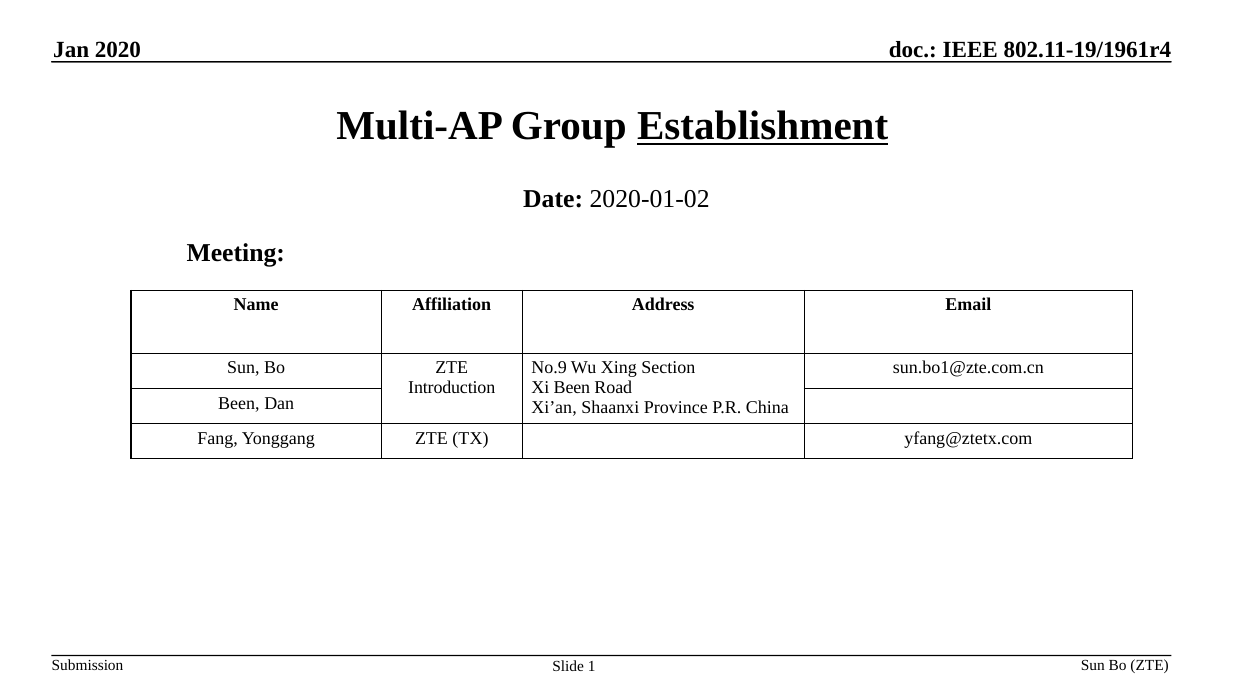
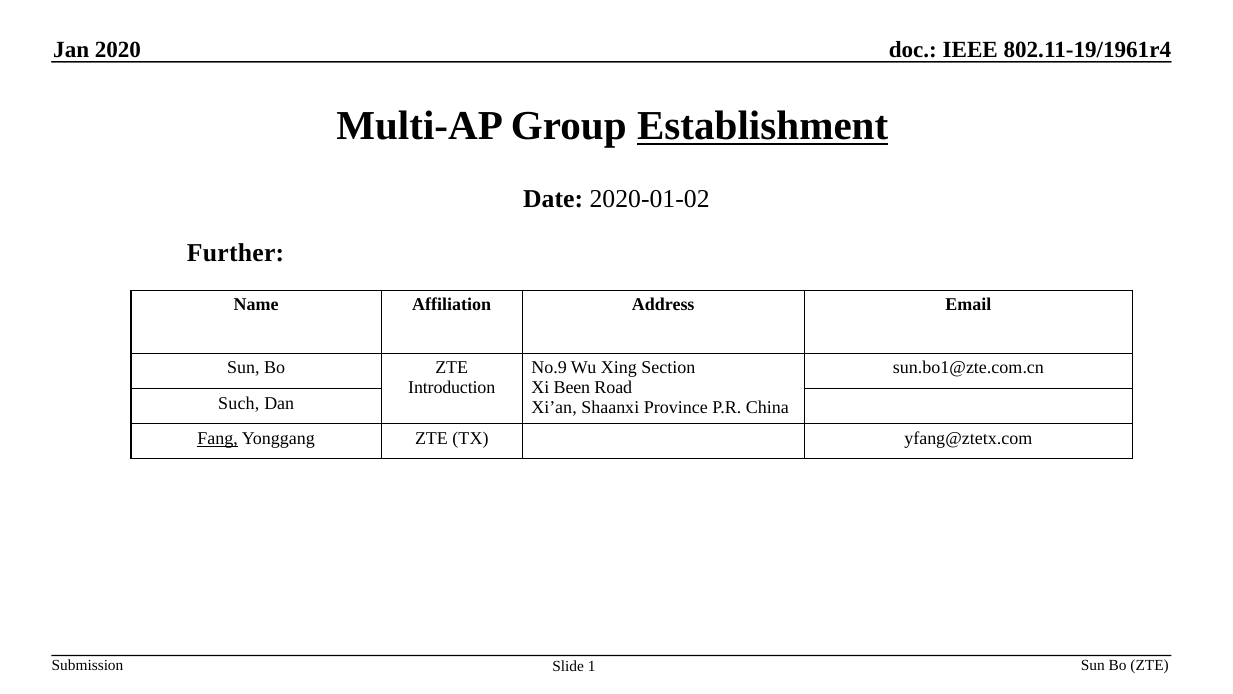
Meeting: Meeting -> Further (236, 253)
Been: Been -> Such (239, 403)
Fang underline: none -> present (218, 438)
